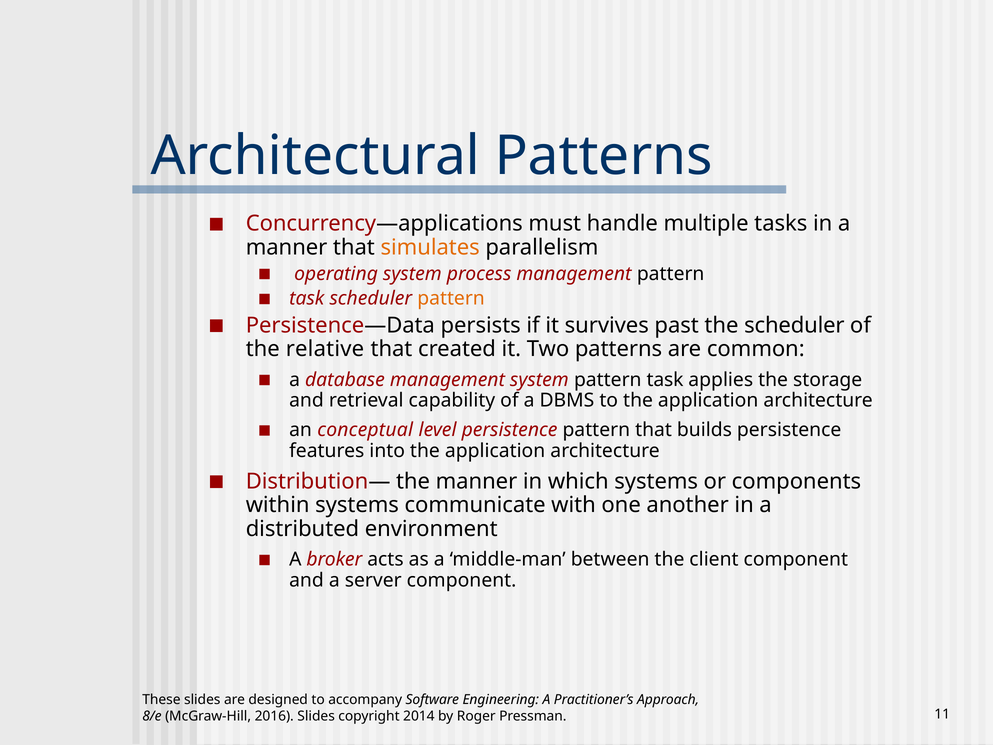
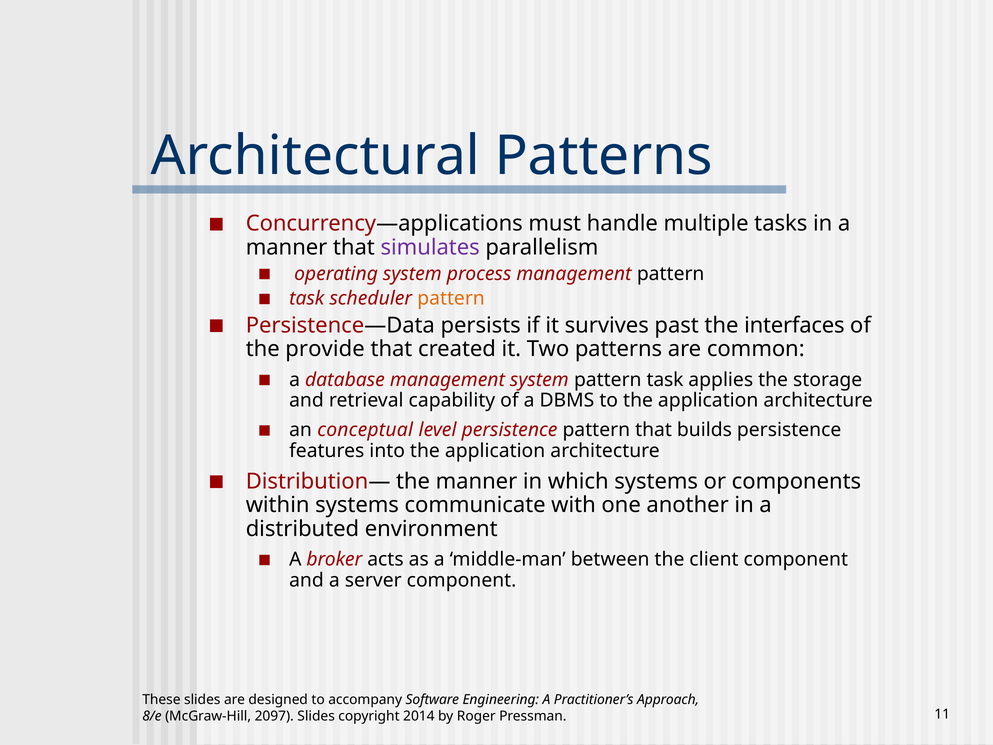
simulates colour: orange -> purple (430, 247)
the scheduler: scheduler -> interfaces (794, 325)
relative: relative -> provide (325, 349)
2016: 2016 -> 2097 (274, 716)
